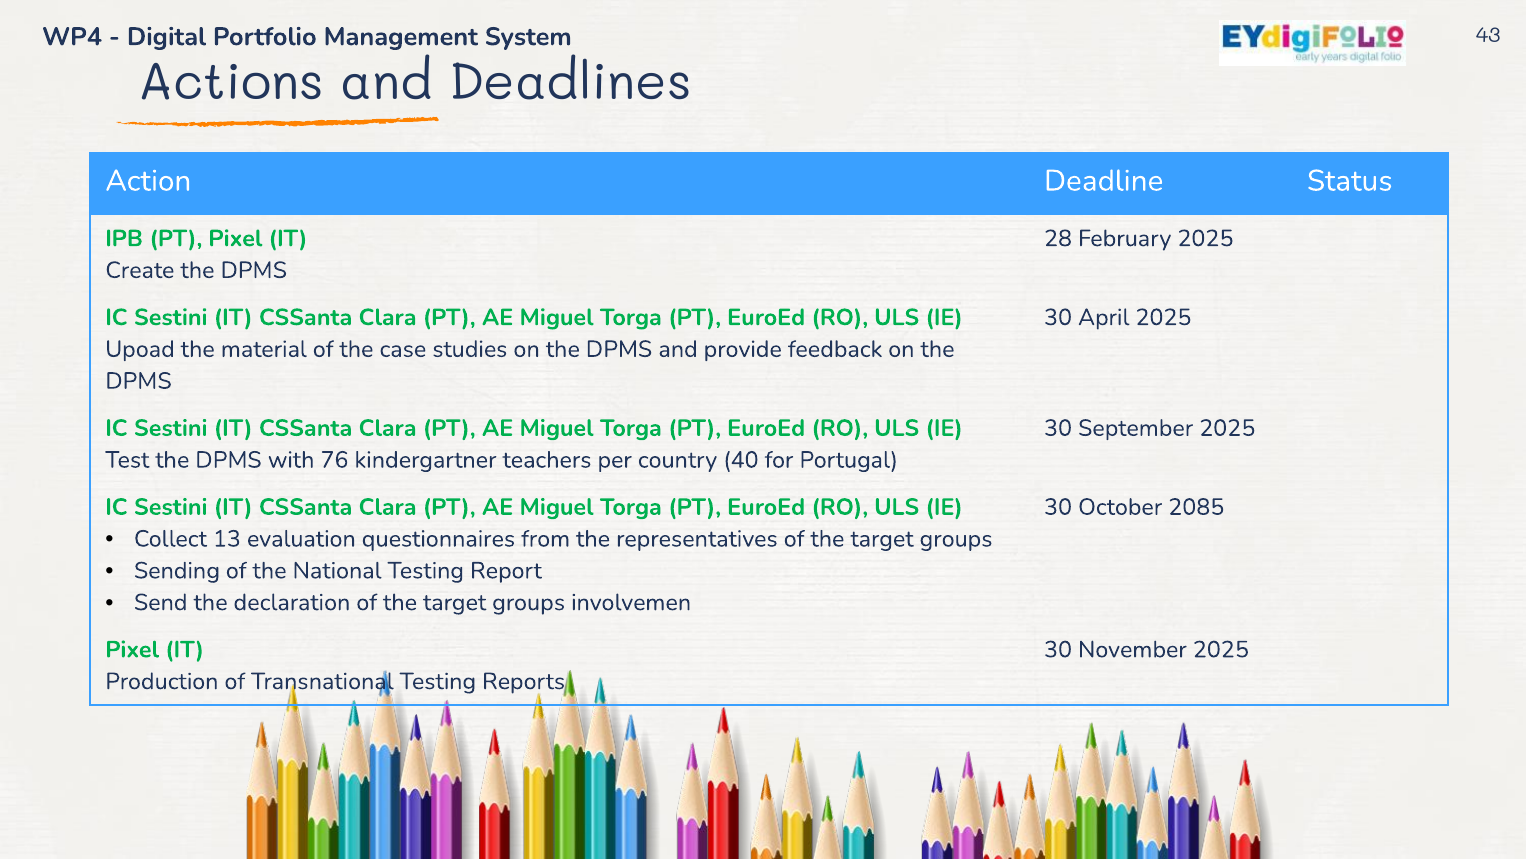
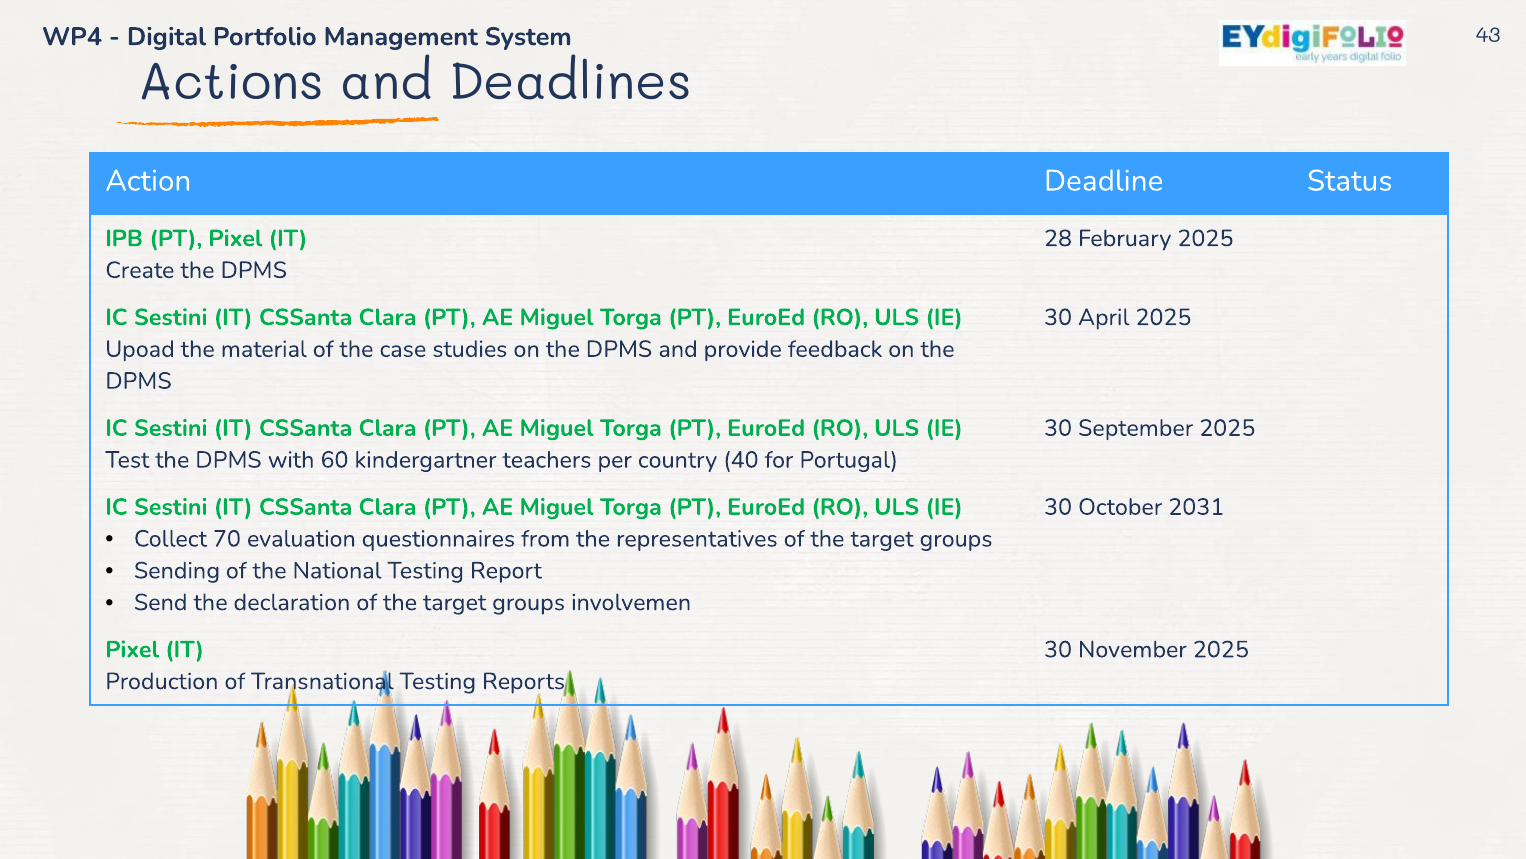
76: 76 -> 60 (334, 460)
2085: 2085 -> 2031 (1196, 507)
13: 13 -> 70 (227, 538)
